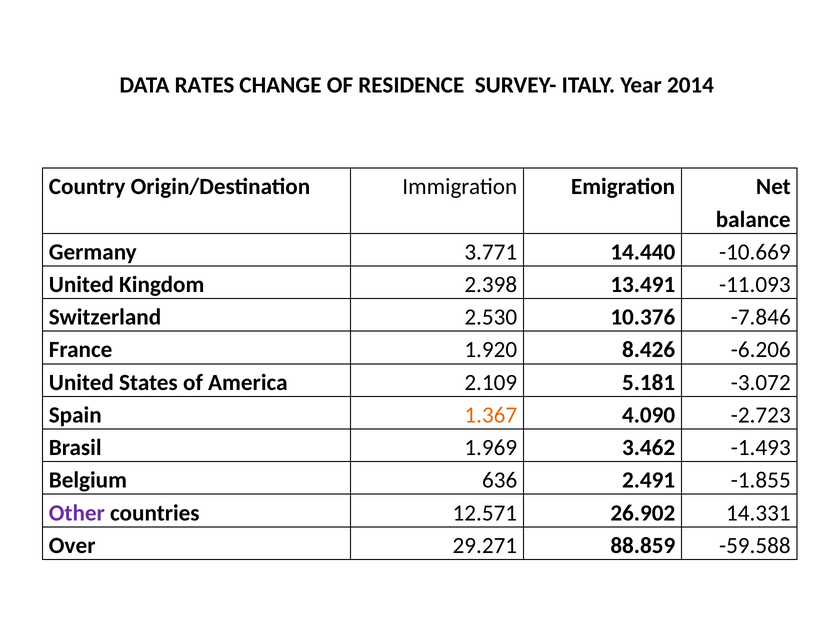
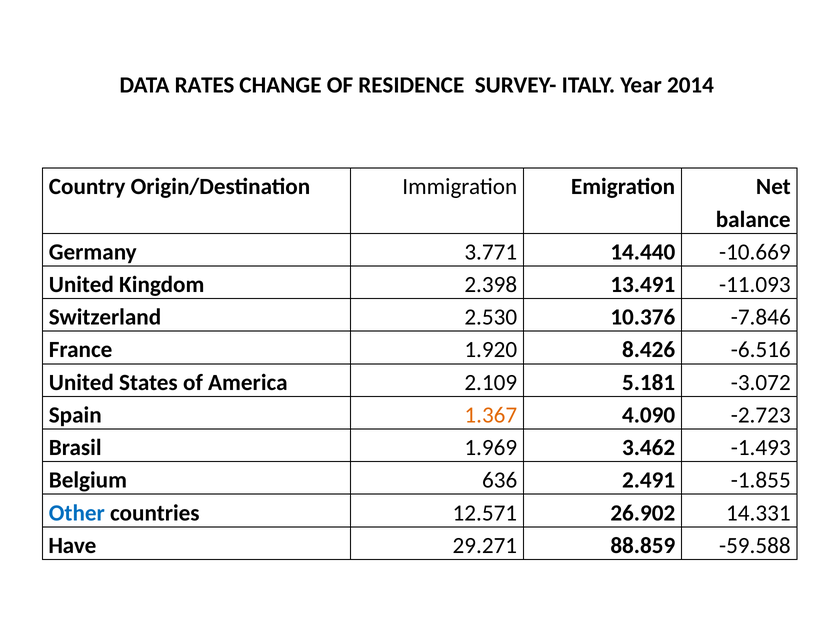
-6.206: -6.206 -> -6.516 (761, 350)
Other colour: purple -> blue (77, 513)
Over: Over -> Have (72, 545)
